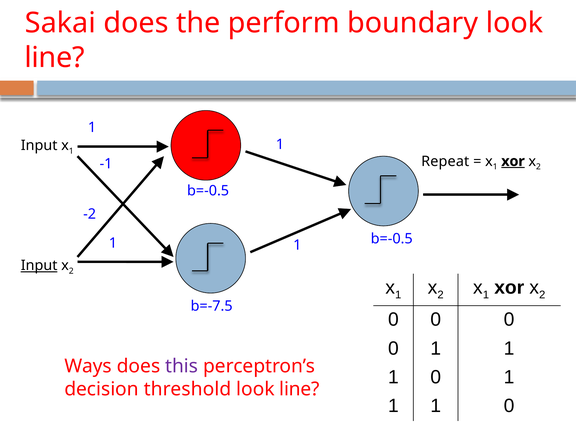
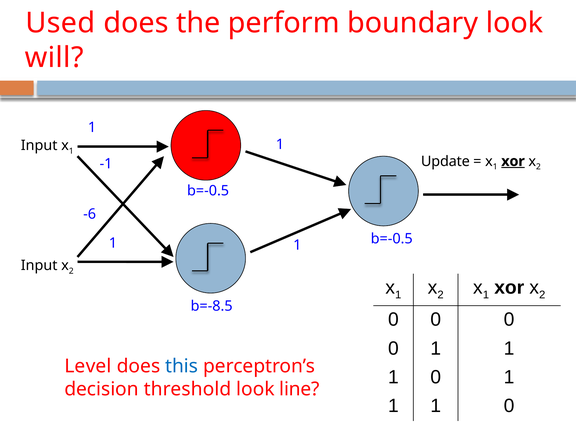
Sakai: Sakai -> Used (60, 23)
line: line -> will (54, 58)
Repeat: Repeat -> Update (445, 161)
-2: -2 -> -6 (90, 214)
Input underline: present -> none (39, 266)
b=-7.5: b=-7.5 -> b=-8.5 (212, 306)
Ways: Ways -> Level (88, 366)
this colour: purple -> blue (182, 366)
